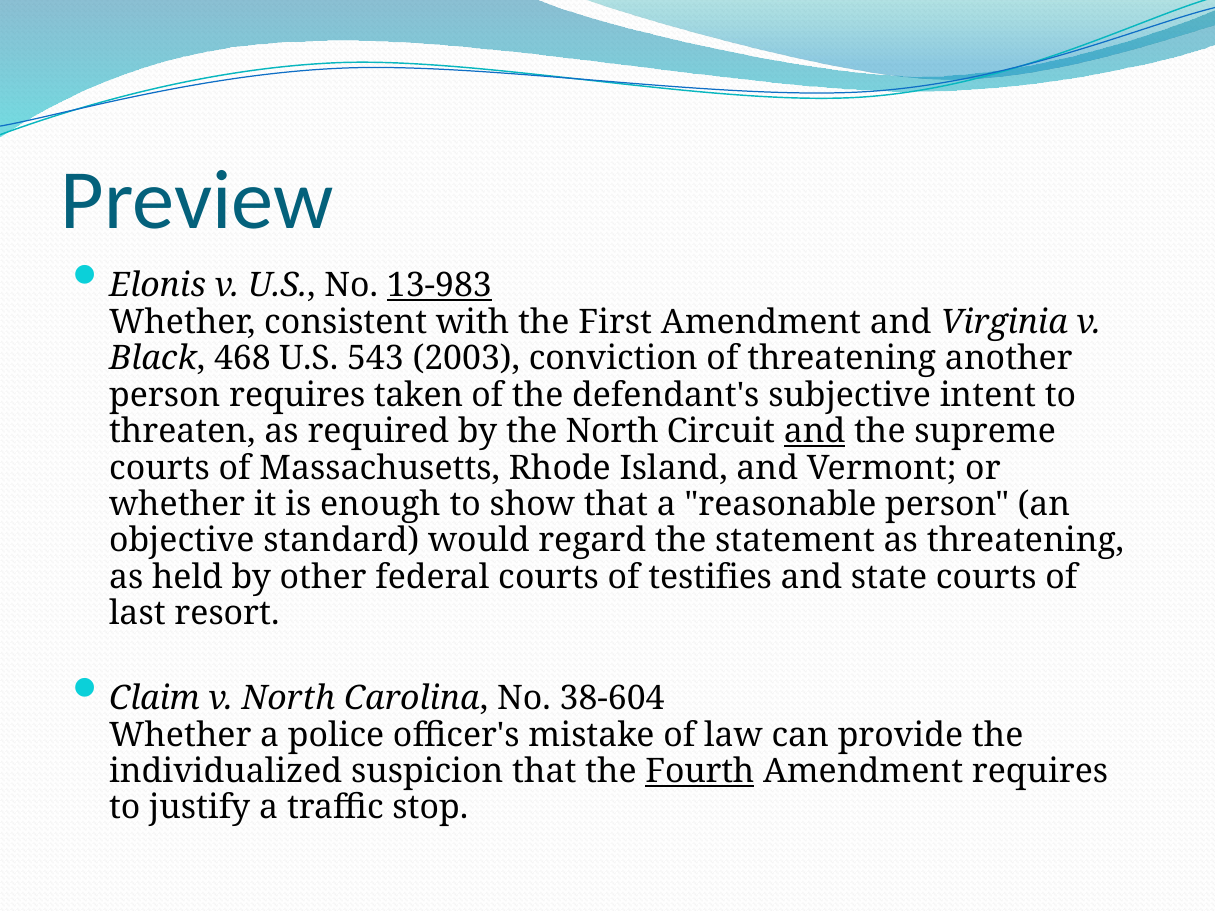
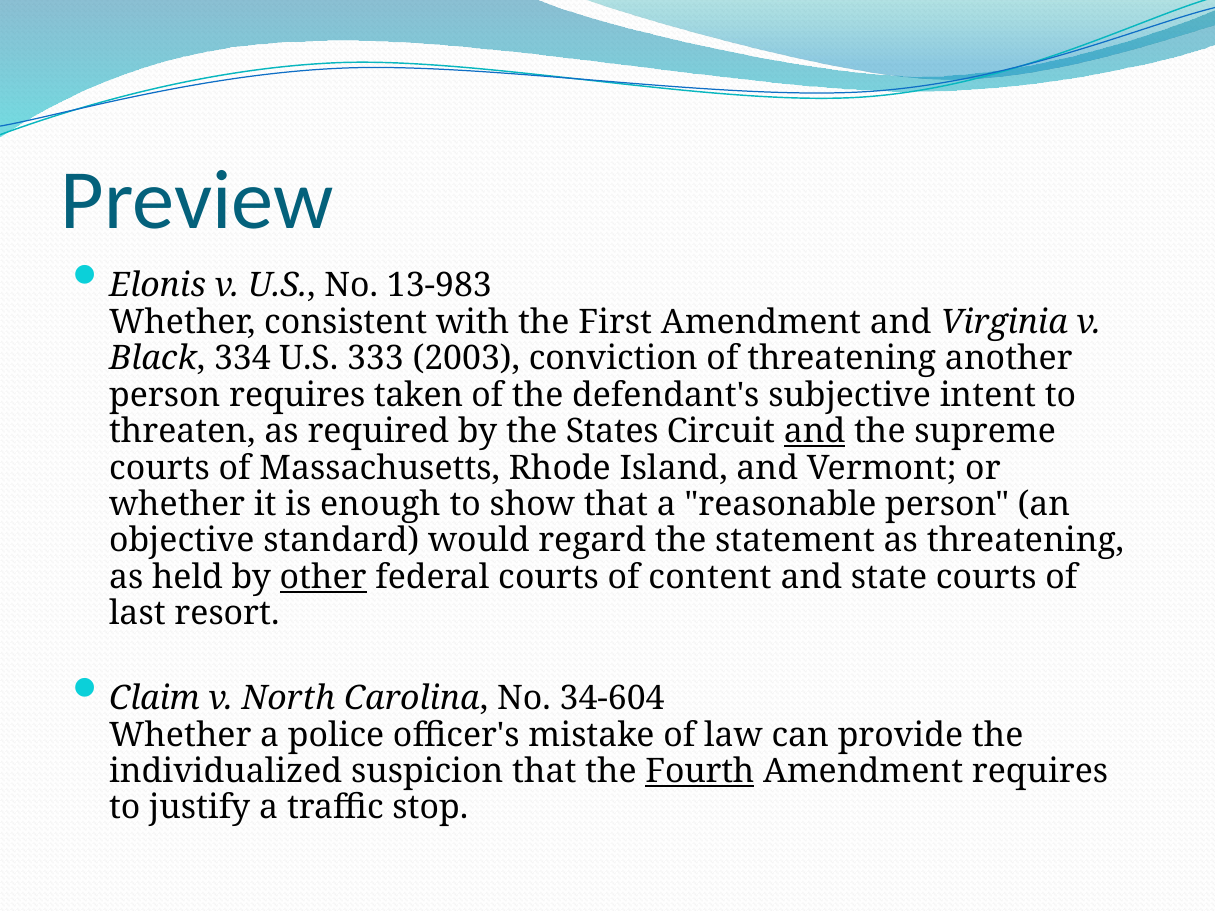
13-983 underline: present -> none (439, 286)
468: 468 -> 334 (242, 359)
543: 543 -> 333 (375, 359)
the North: North -> States (612, 432)
other underline: none -> present (323, 577)
testifies: testifies -> content (710, 577)
38-604: 38-604 -> 34-604 (612, 699)
